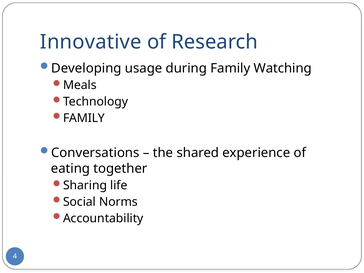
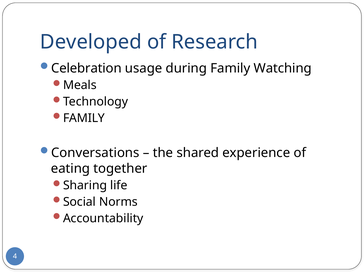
Innovative: Innovative -> Developed (91, 42)
Developing: Developing -> Celebration (86, 68)
